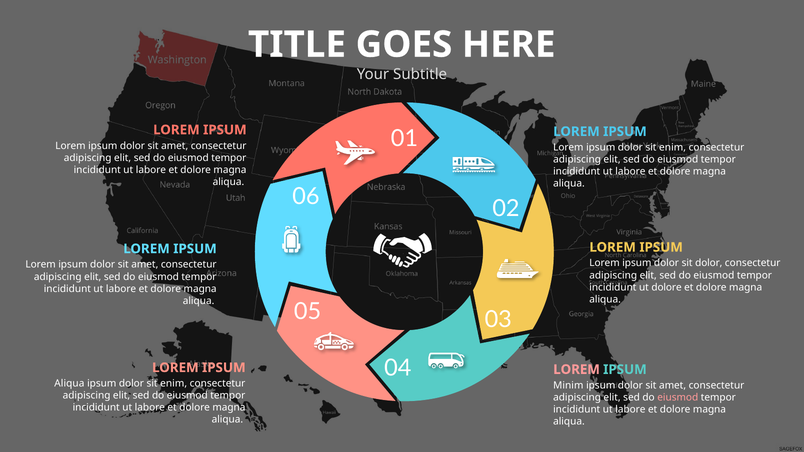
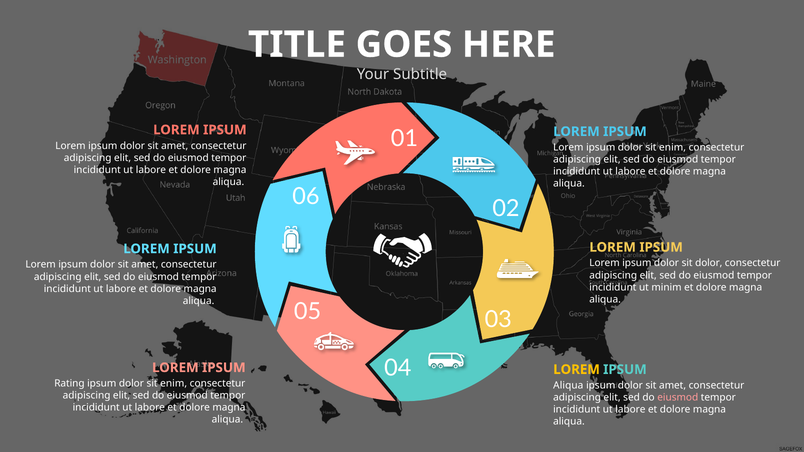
ut dolore: dolore -> minim (667, 287)
LOREM colour: pink -> yellow (577, 370)
Aliqua: Aliqua -> Rating (69, 384)
Minim: Minim -> Aliqua (568, 386)
